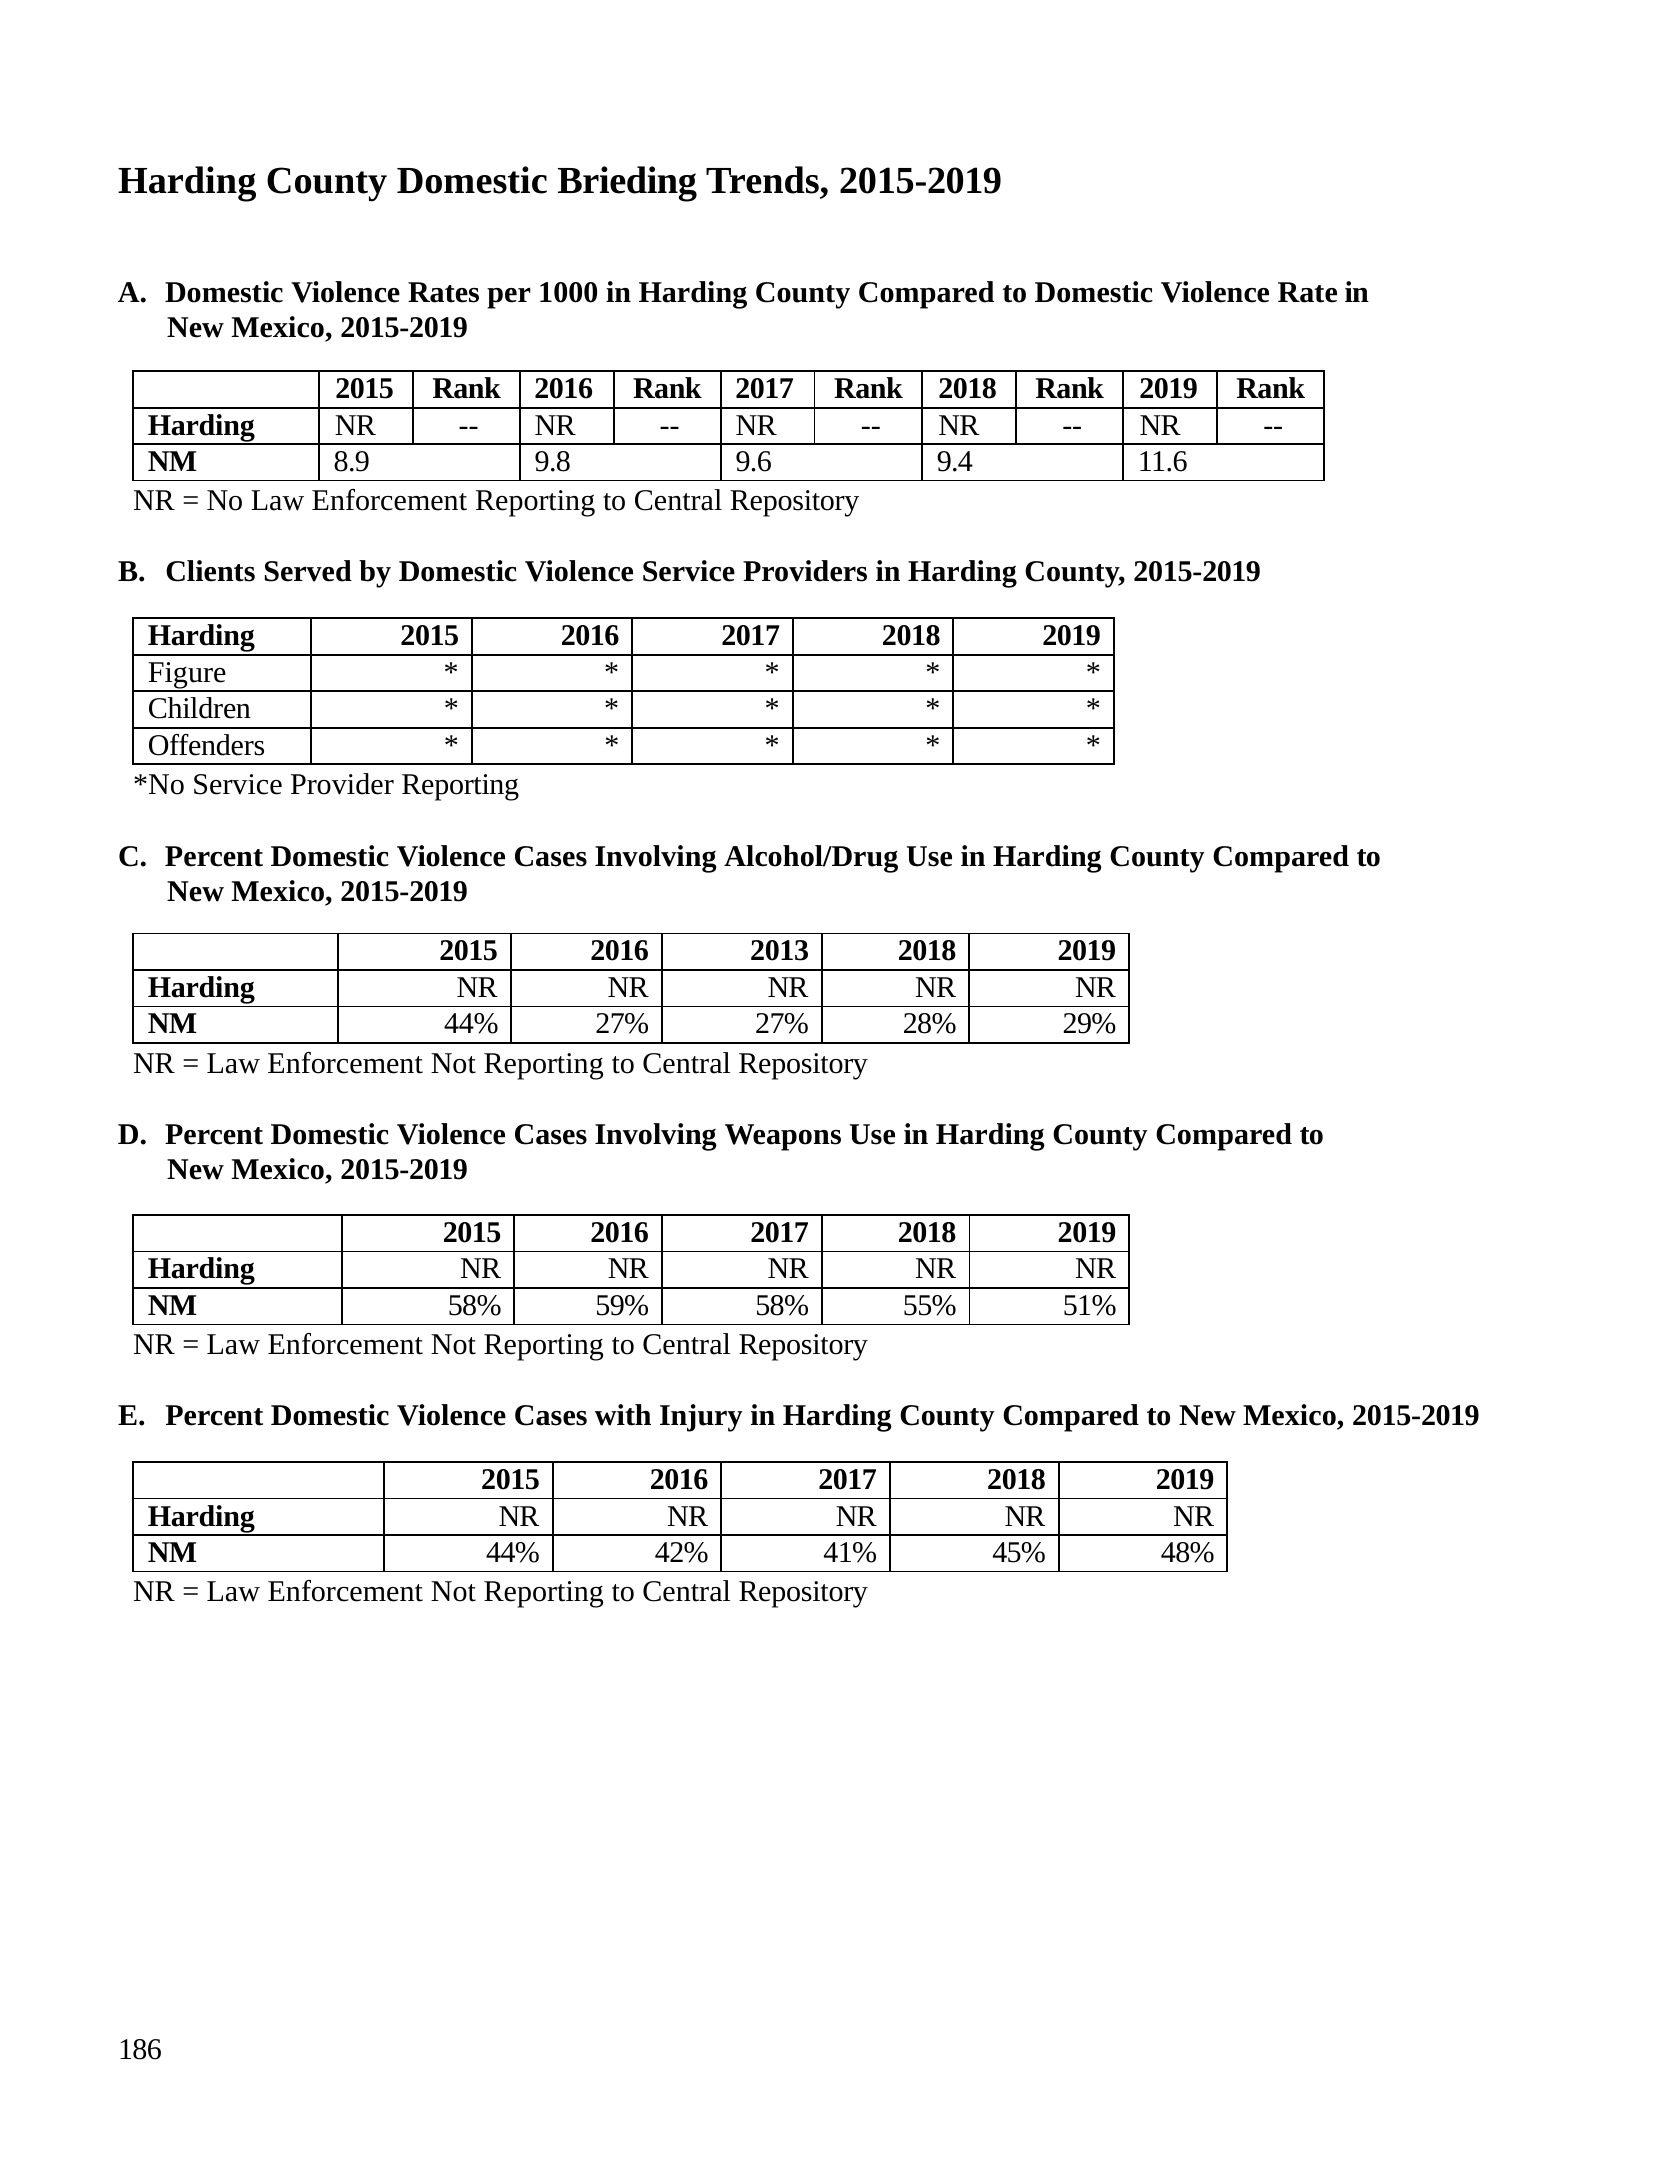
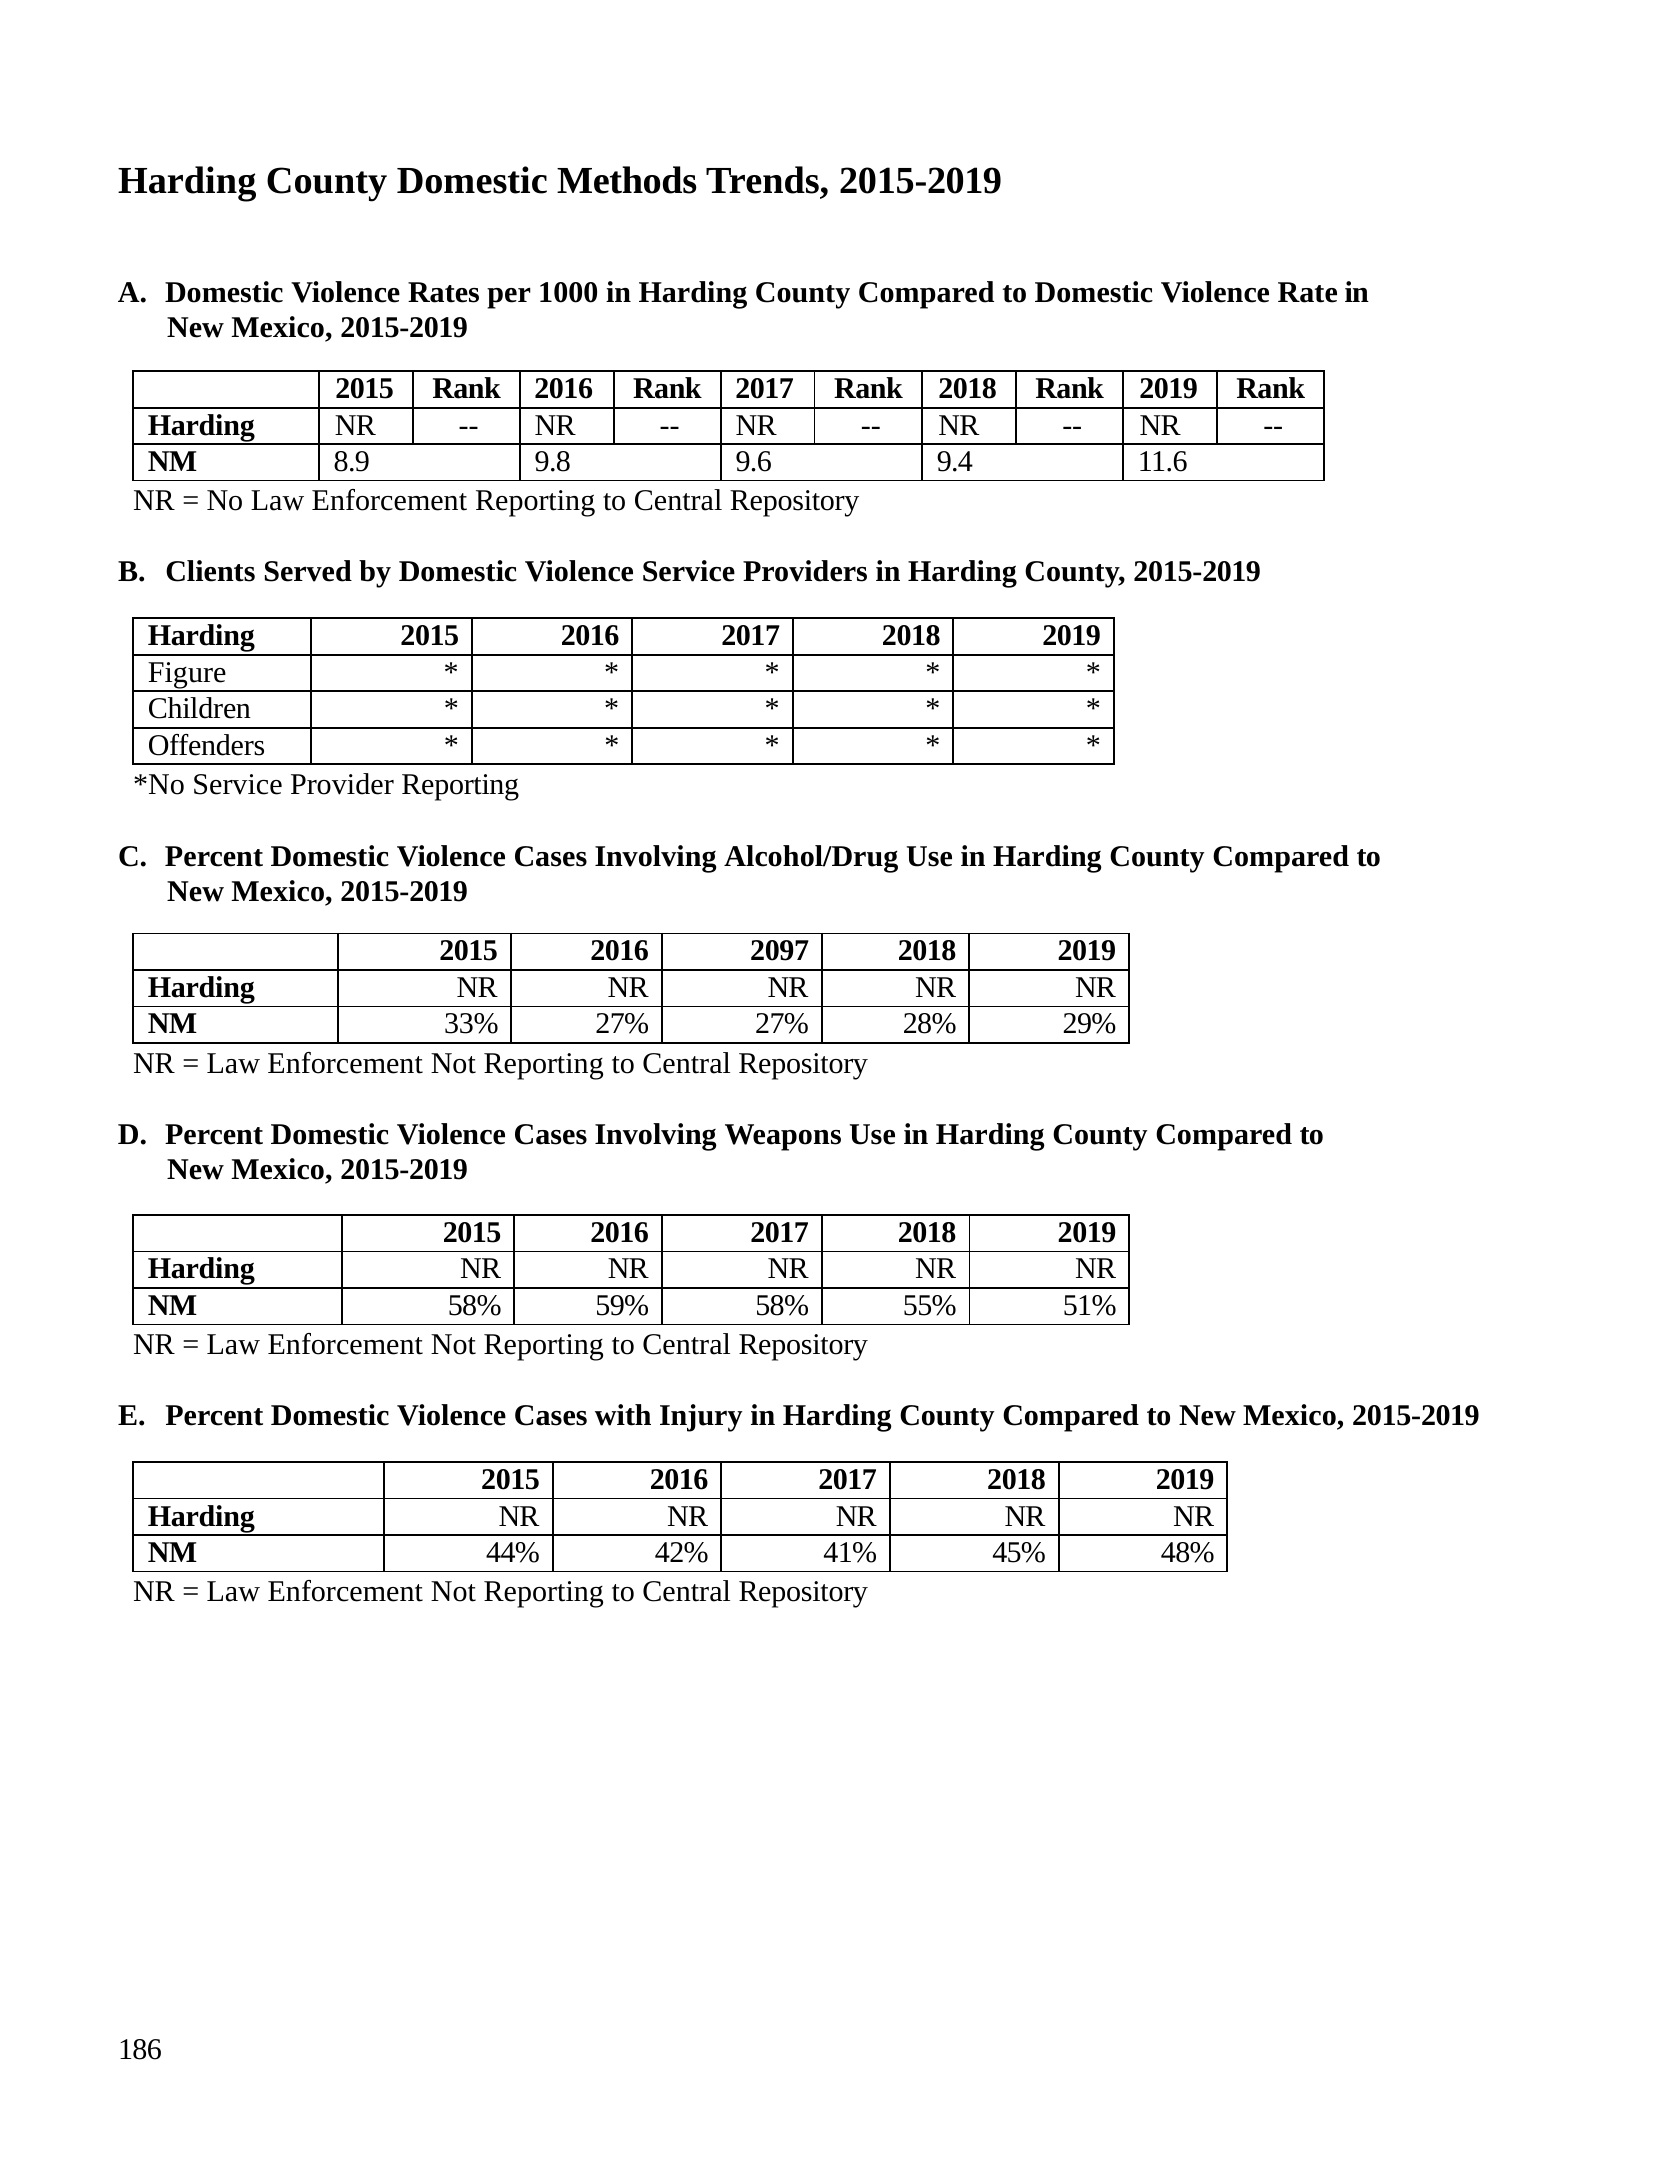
Brieding: Brieding -> Methods (627, 181)
2013: 2013 -> 2097 (780, 951)
44%: 44% -> 33% (471, 1024)
